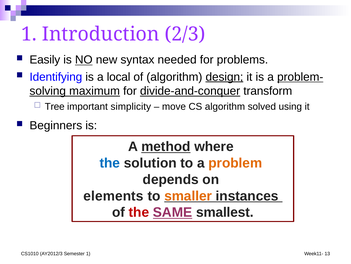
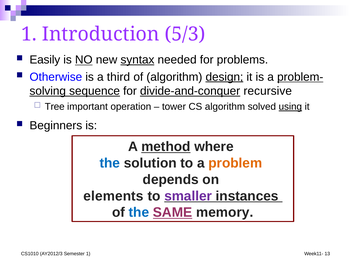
2/3: 2/3 -> 5/3 (185, 34)
syntax underline: none -> present (137, 60)
Identifying: Identifying -> Otherwise (56, 77)
local: local -> third (118, 77)
maximum: maximum -> sequence (95, 91)
transform: transform -> recursive (268, 91)
simplicity: simplicity -> operation (131, 106)
move: move -> tower (174, 106)
using underline: none -> present (290, 106)
smaller colour: orange -> purple (188, 195)
the colour: red -> blue (139, 212)
smallest: smallest -> memory (225, 212)
